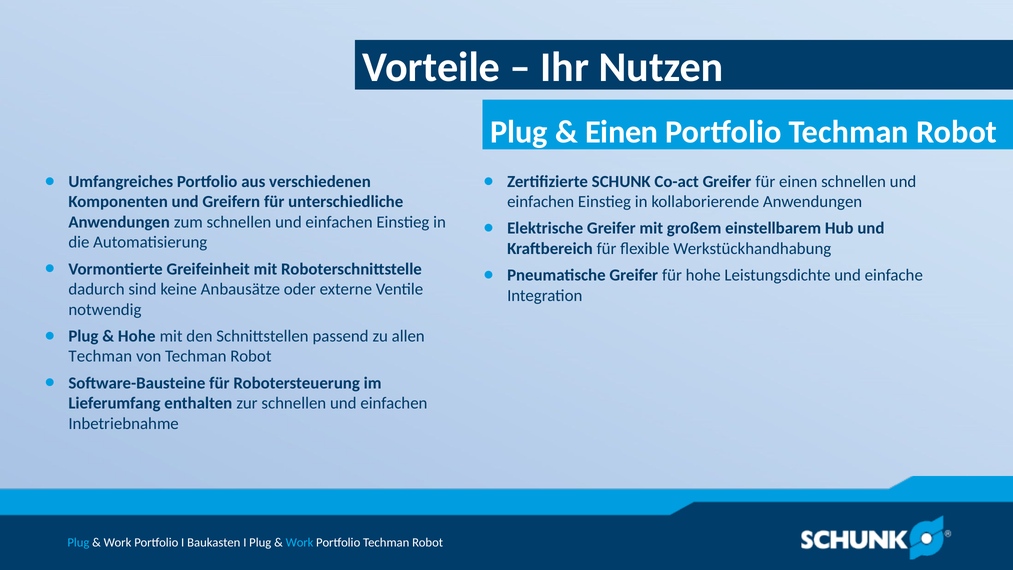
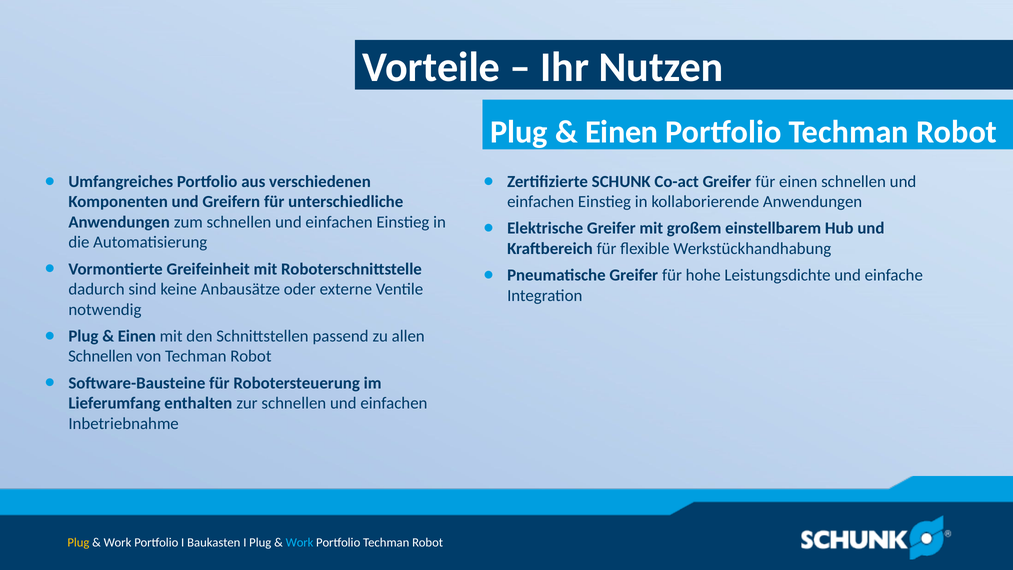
Hohe: Hohe -> Einen (137, 336)
Techman: Techman -> Schnellen (100, 356)
Plug colour: light blue -> yellow (78, 542)
